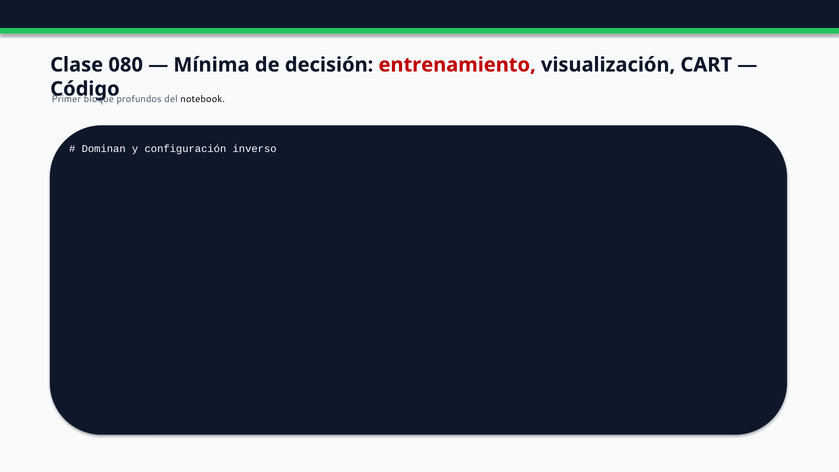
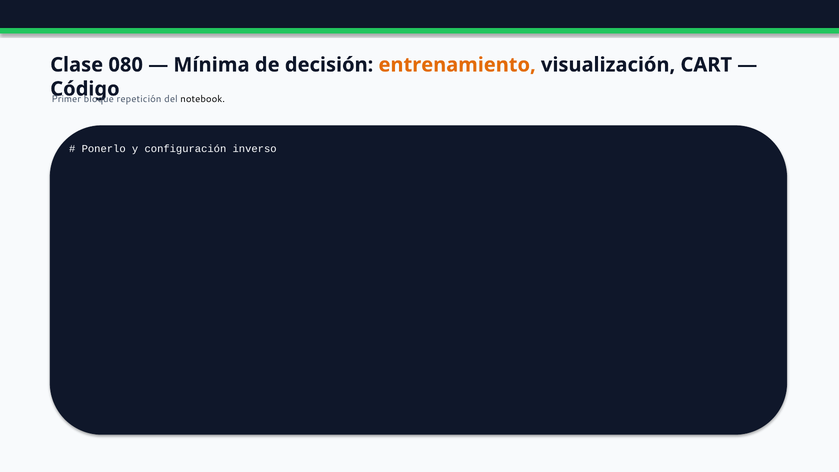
entrenamiento colour: red -> orange (457, 65)
profundos: profundos -> repetición (139, 99)
Dominan: Dominan -> Ponerlo (104, 149)
